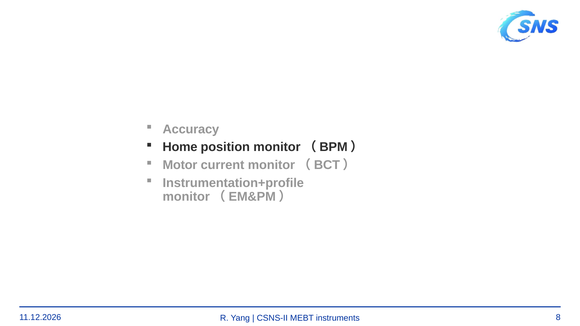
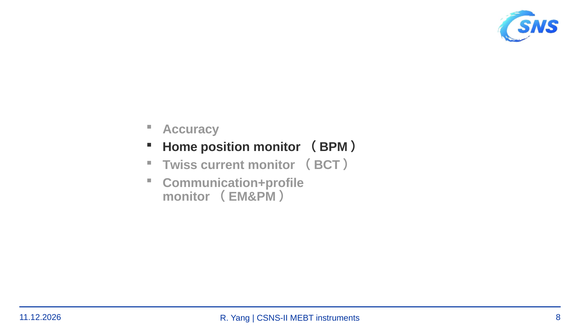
Motor: Motor -> Twiss (180, 165)
Instrumentation+profile: Instrumentation+profile -> Communication+profile (233, 183)
